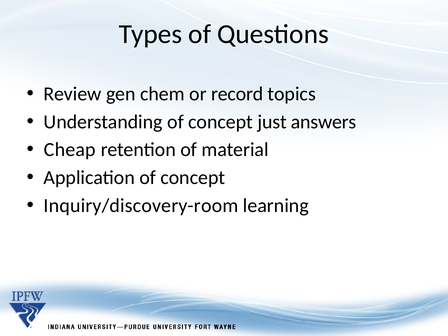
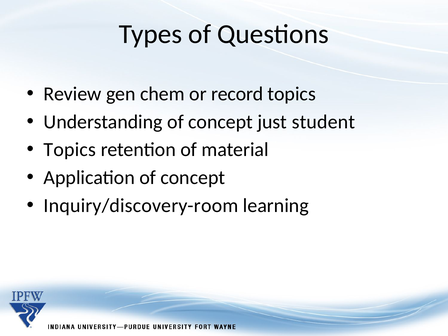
answers: answers -> student (323, 122)
Cheap: Cheap -> Topics (70, 150)
